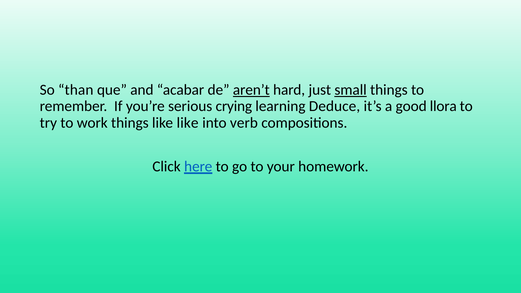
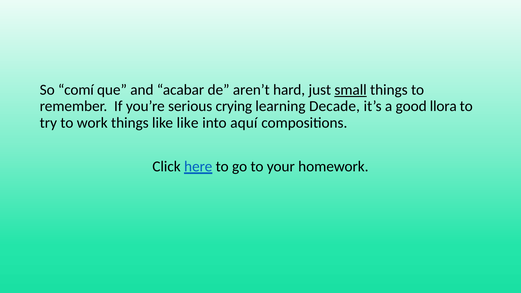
than: than -> comí (76, 90)
aren’t underline: present -> none (251, 90)
Deduce: Deduce -> Decade (334, 106)
verb: verb -> aquí (244, 123)
